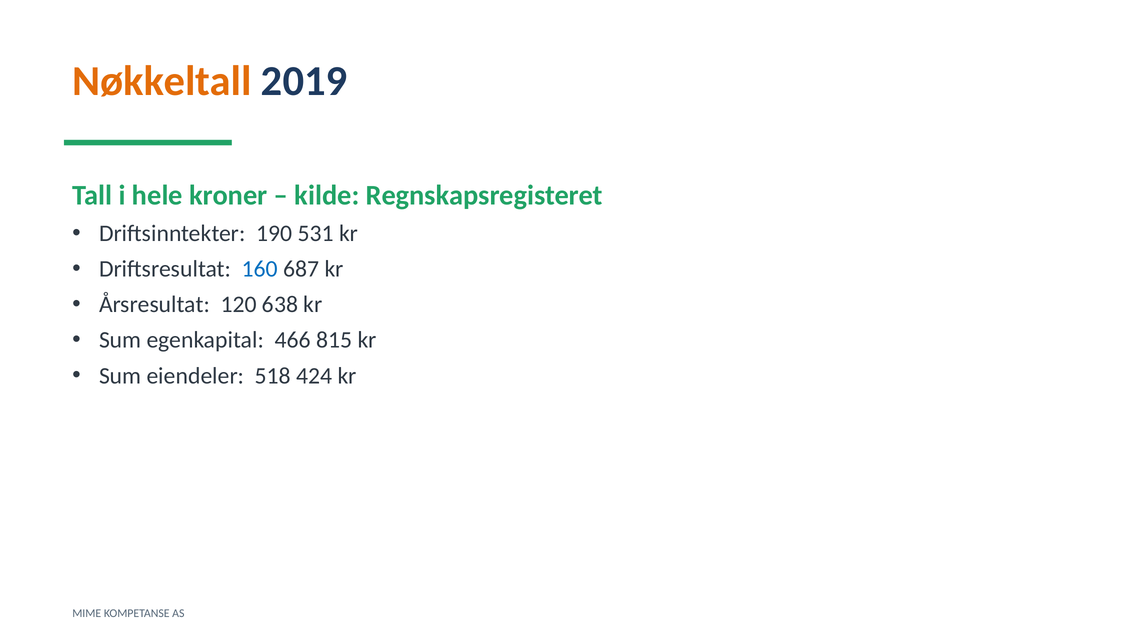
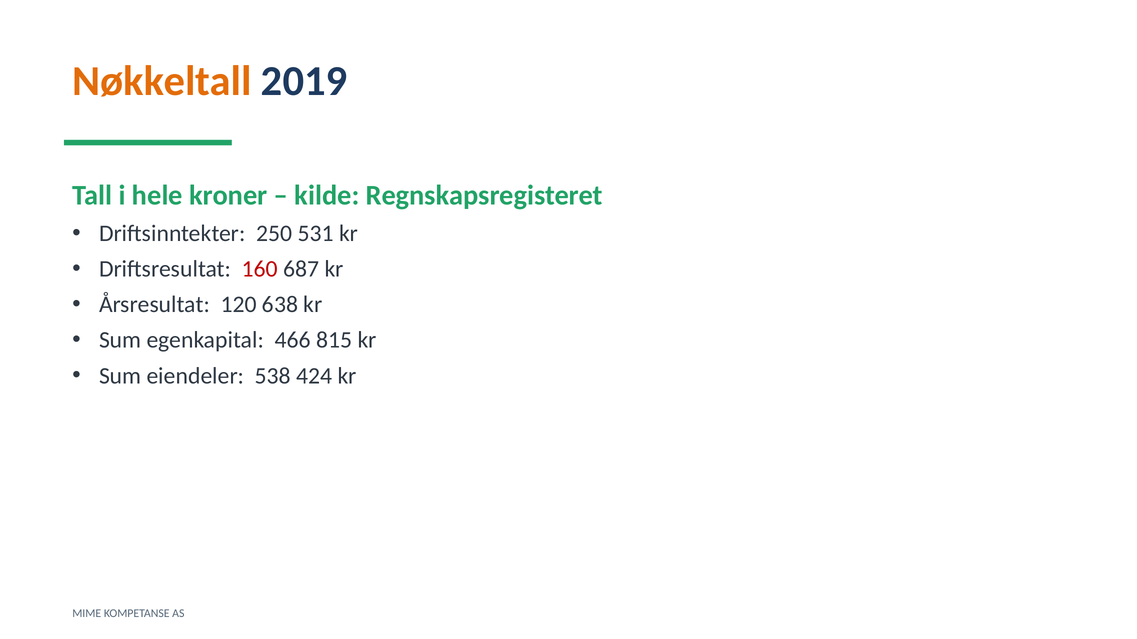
190: 190 -> 250 (274, 234)
160 colour: blue -> red (260, 269)
518: 518 -> 538 (273, 376)
